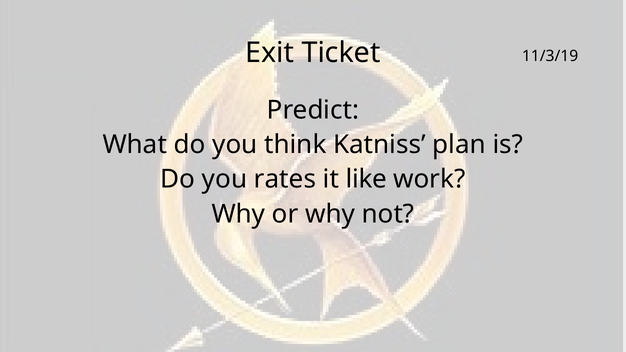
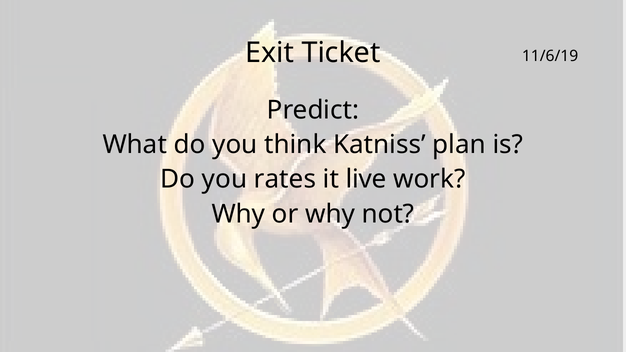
11/3/19: 11/3/19 -> 11/6/19 (550, 56)
like: like -> live (366, 179)
